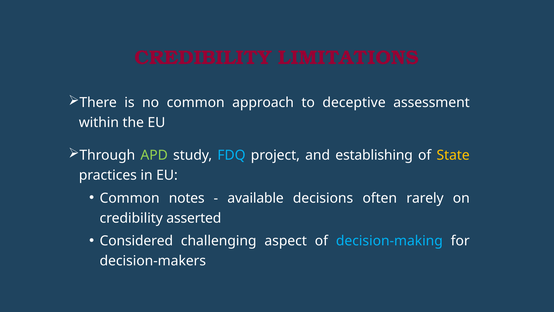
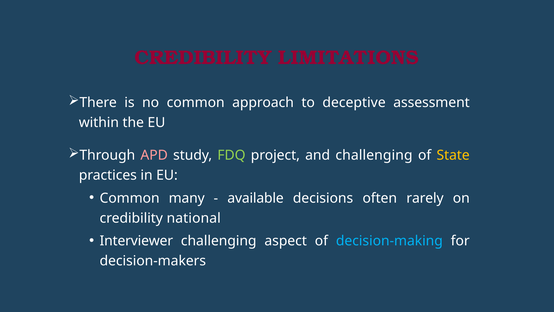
APD colour: light green -> pink (154, 155)
FDQ colour: light blue -> light green (231, 155)
and establishing: establishing -> challenging (374, 155)
notes: notes -> many (187, 198)
asserted: asserted -> national (194, 218)
Considered: Considered -> Interviewer (136, 241)
